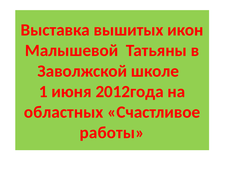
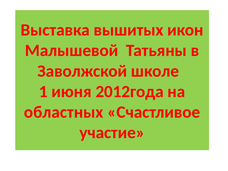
работы: работы -> участие (112, 133)
